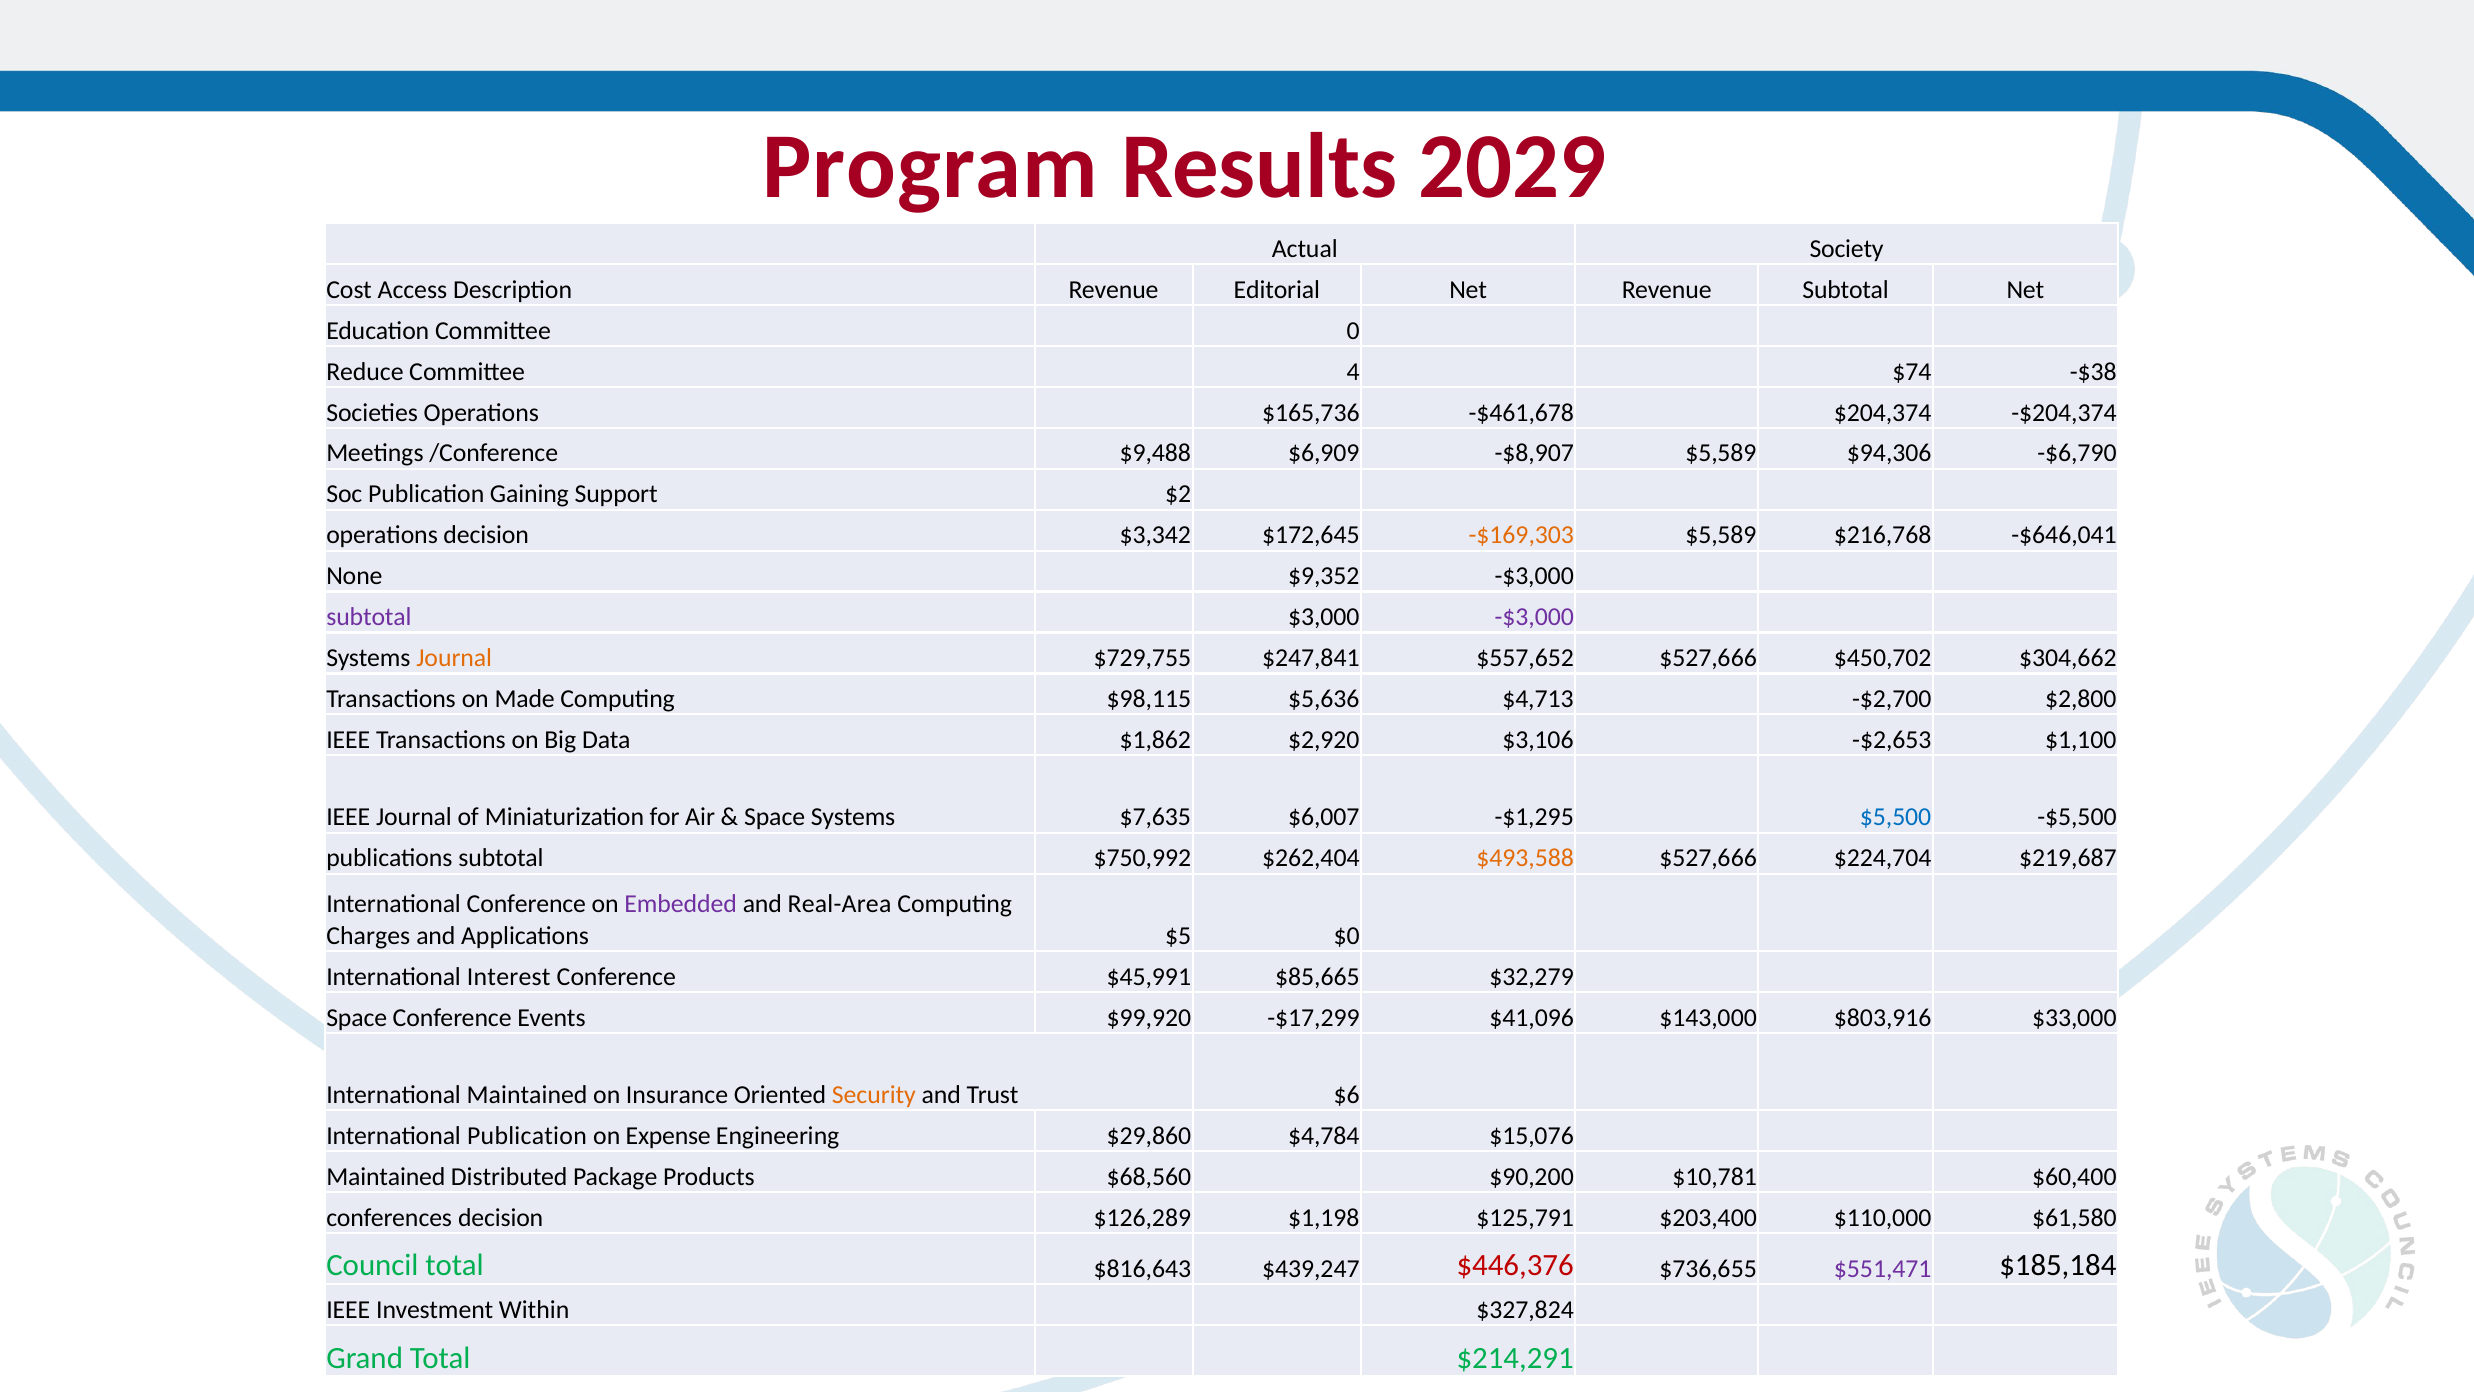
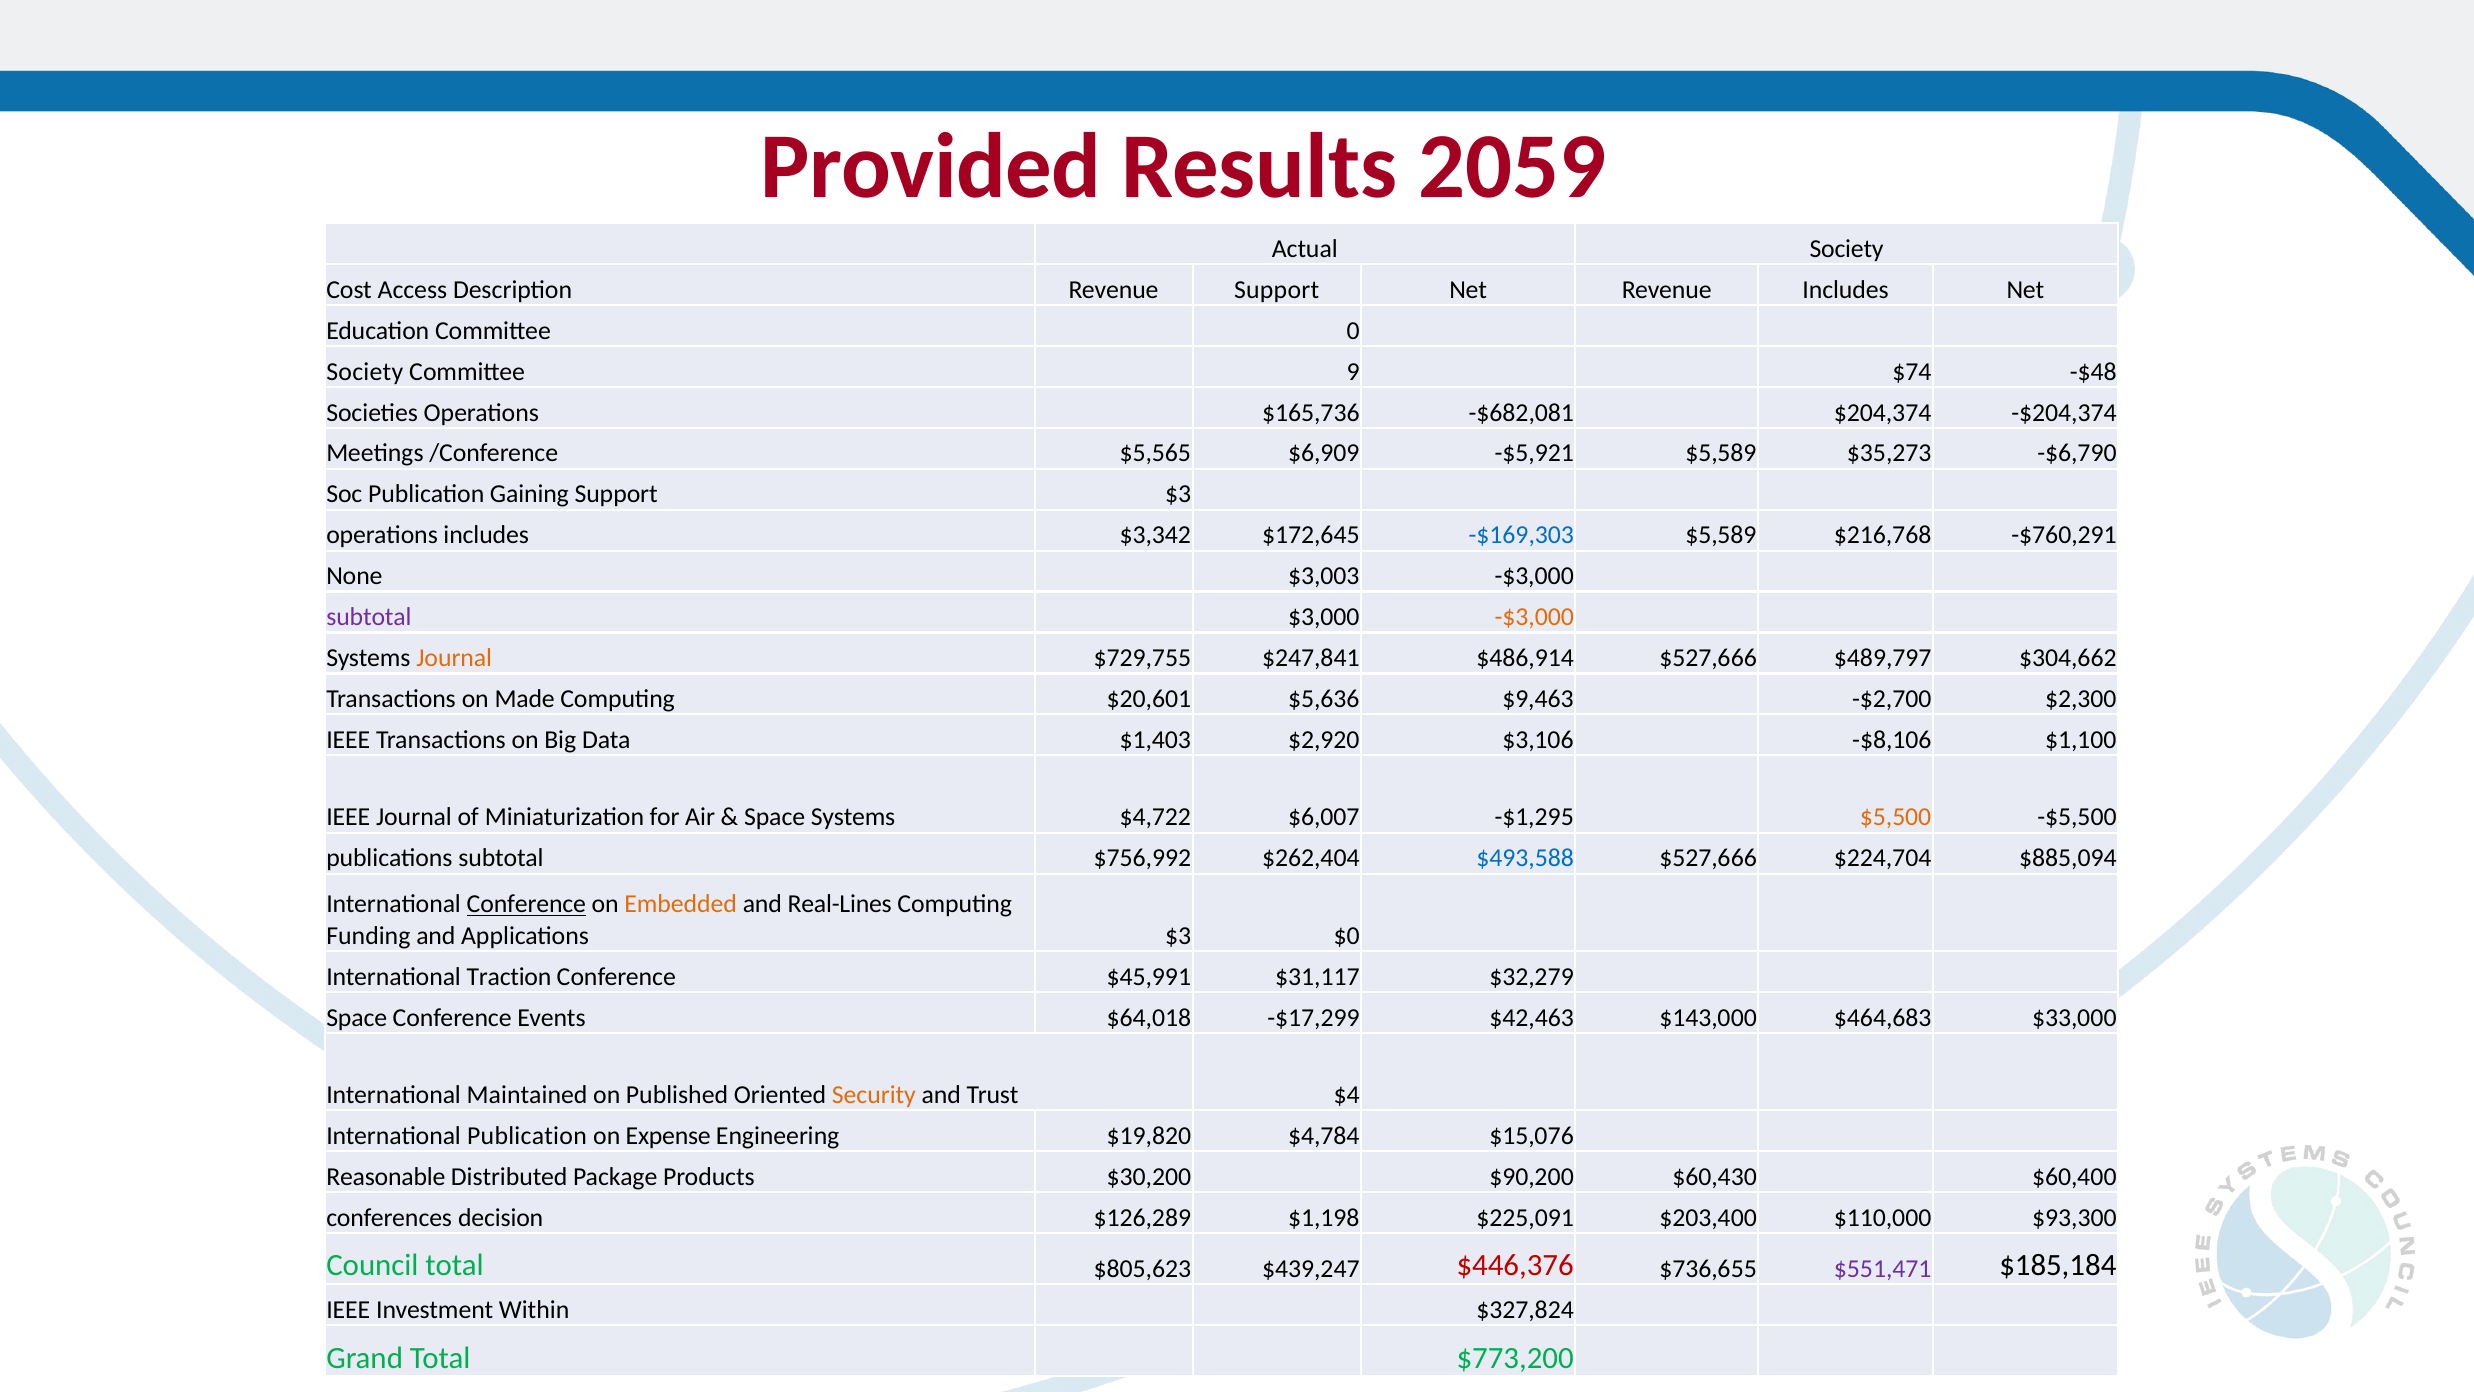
Program: Program -> Provided (931, 167)
2029: 2029 -> 2059 (1512, 167)
Revenue Editorial: Editorial -> Support (1277, 290)
Revenue Subtotal: Subtotal -> Includes (1846, 290)
Reduce: Reduce -> Society (365, 371)
4: 4 -> 9 (1353, 371)
-$38: -$38 -> -$48 (2093, 371)
-$461,678: -$461,678 -> -$682,081 (1521, 412)
$9,488: $9,488 -> $5,565 (1155, 453)
-$8,907: -$8,907 -> -$5,921 (1534, 453)
$94,306: $94,306 -> $35,273 (1889, 453)
Support $2: $2 -> $3 (1178, 494)
operations decision: decision -> includes (486, 535)
-$169,303 colour: orange -> blue (1521, 535)
-$646,041: -$646,041 -> -$760,291 (2064, 535)
$9,352: $9,352 -> $3,003 (1324, 576)
-$3,000 colour: purple -> orange (1534, 617)
$557,652: $557,652 -> $486,914 (1525, 658)
$450,702: $450,702 -> $489,797 (1883, 658)
$98,115: $98,115 -> $20,601 (1149, 699)
$4,713: $4,713 -> $9,463 (1538, 699)
$2,800: $2,800 -> $2,300 (2081, 699)
$1,862: $1,862 -> $1,403 (1155, 740)
-$2,653: -$2,653 -> -$8,106 (1892, 740)
$7,635: $7,635 -> $4,722 (1155, 817)
$5,500 colour: blue -> orange (1896, 817)
$750,992: $750,992 -> $756,992 (1142, 858)
$493,588 colour: orange -> blue (1525, 858)
$219,687: $219,687 -> $885,094 (2068, 858)
Conference underline: none -> present (526, 904)
Embedded colour: purple -> orange (681, 904)
Real-Area: Real-Area -> Real-Lines (840, 904)
Charges: Charges -> Funding (368, 935)
Applications $5: $5 -> $3 (1178, 935)
Interest: Interest -> Traction (509, 976)
$85,665: $85,665 -> $31,117 (1317, 976)
$99,920: $99,920 -> $64,018 (1149, 1017)
$41,096: $41,096 -> $42,463 (1532, 1017)
$803,916: $803,916 -> $464,683 (1883, 1017)
Insurance: Insurance -> Published (677, 1095)
$6: $6 -> $4 (1347, 1095)
$29,860: $29,860 -> $19,820 (1149, 1136)
Maintained: Maintained -> Reasonable (386, 1177)
$68,560: $68,560 -> $30,200 (1149, 1177)
$10,781: $10,781 -> $60,430 (1715, 1177)
$125,791: $125,791 -> $225,091 (1525, 1217)
$61,580: $61,580 -> $93,300 (2074, 1217)
$816,643: $816,643 -> $805,623 (1142, 1269)
$214,291: $214,291 -> $773,200 (1515, 1357)
